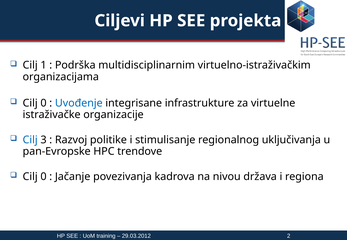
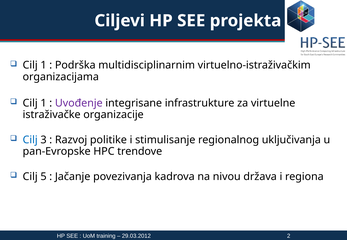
0: 0 -> 1 (43, 103)
Uvođenje colour: blue -> purple (79, 103)
0: 0 -> 5 (43, 177)
